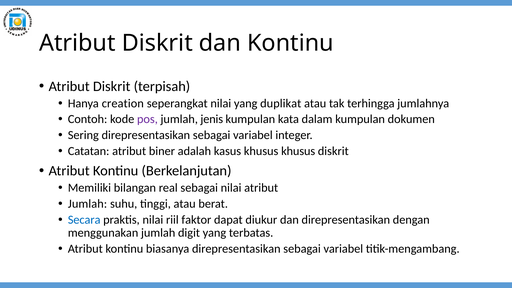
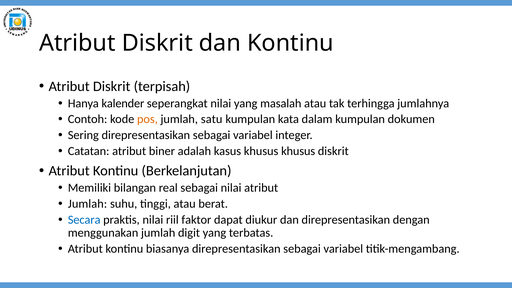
creation: creation -> kalender (123, 103)
duplikat: duplikat -> masalah (281, 103)
pos colour: purple -> orange (147, 119)
jenis: jenis -> satu (212, 119)
